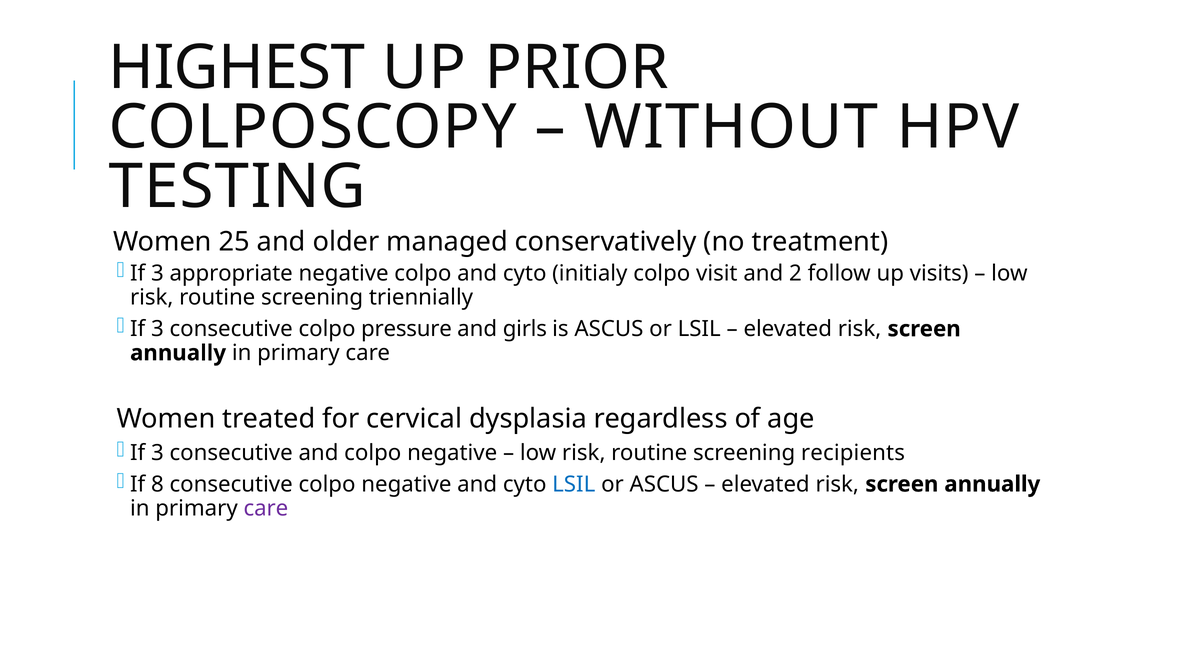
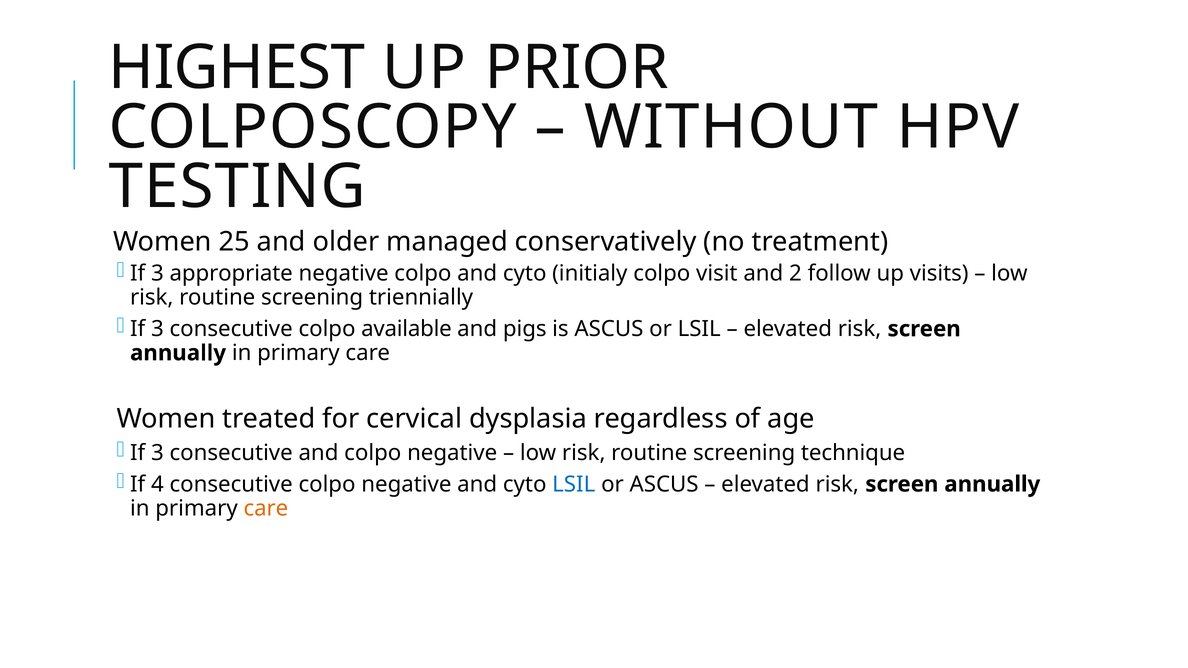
pressure: pressure -> available (406, 329)
girls: girls -> pigs (525, 329)
recipients: recipients -> technique (853, 453)
8: 8 -> 4 (157, 484)
care colour: purple -> orange (266, 508)
